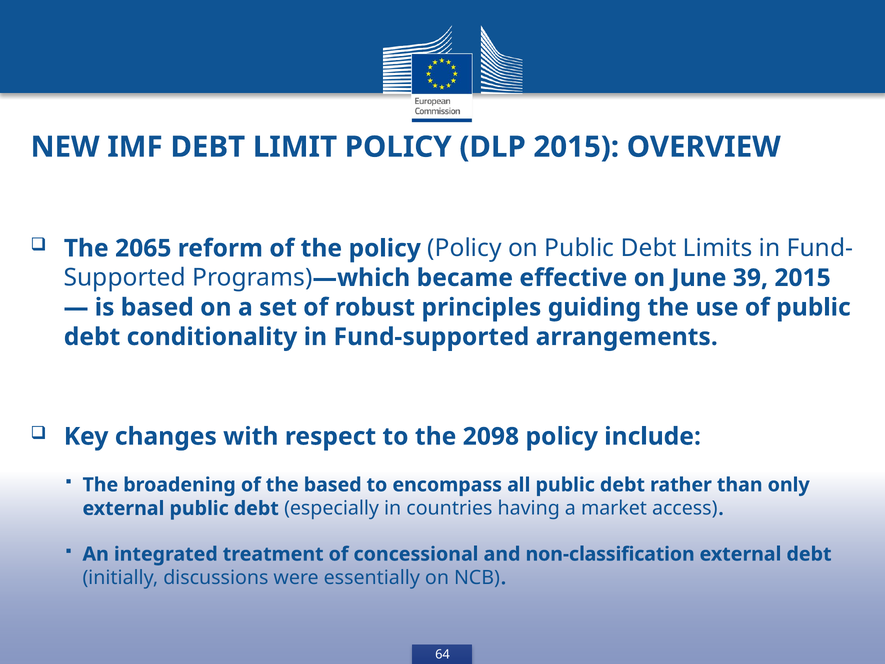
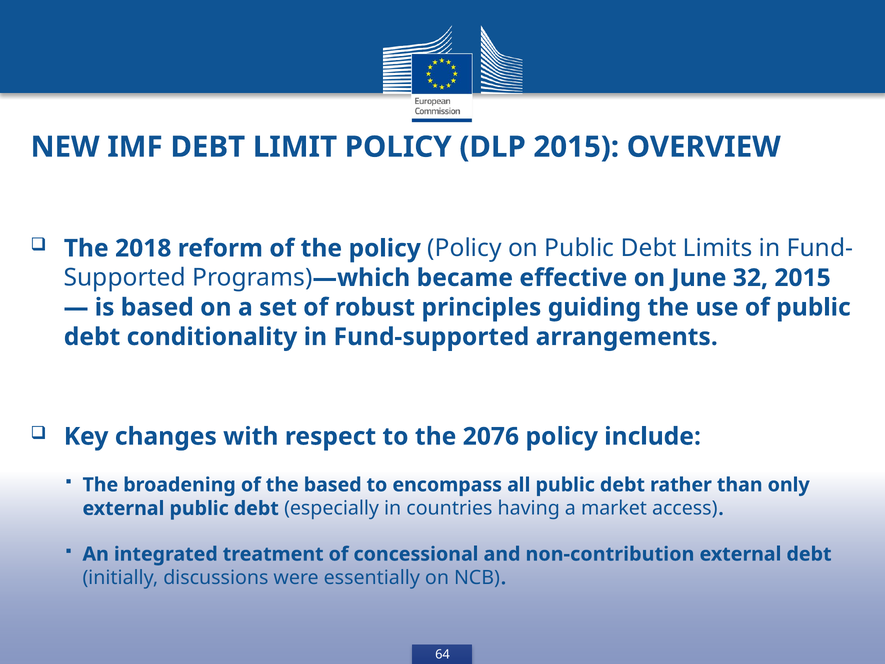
2065: 2065 -> 2018 (143, 248)
39: 39 -> 32 (750, 278)
2098: 2098 -> 2076 (491, 436)
non-classification: non-classification -> non-contribution (610, 554)
